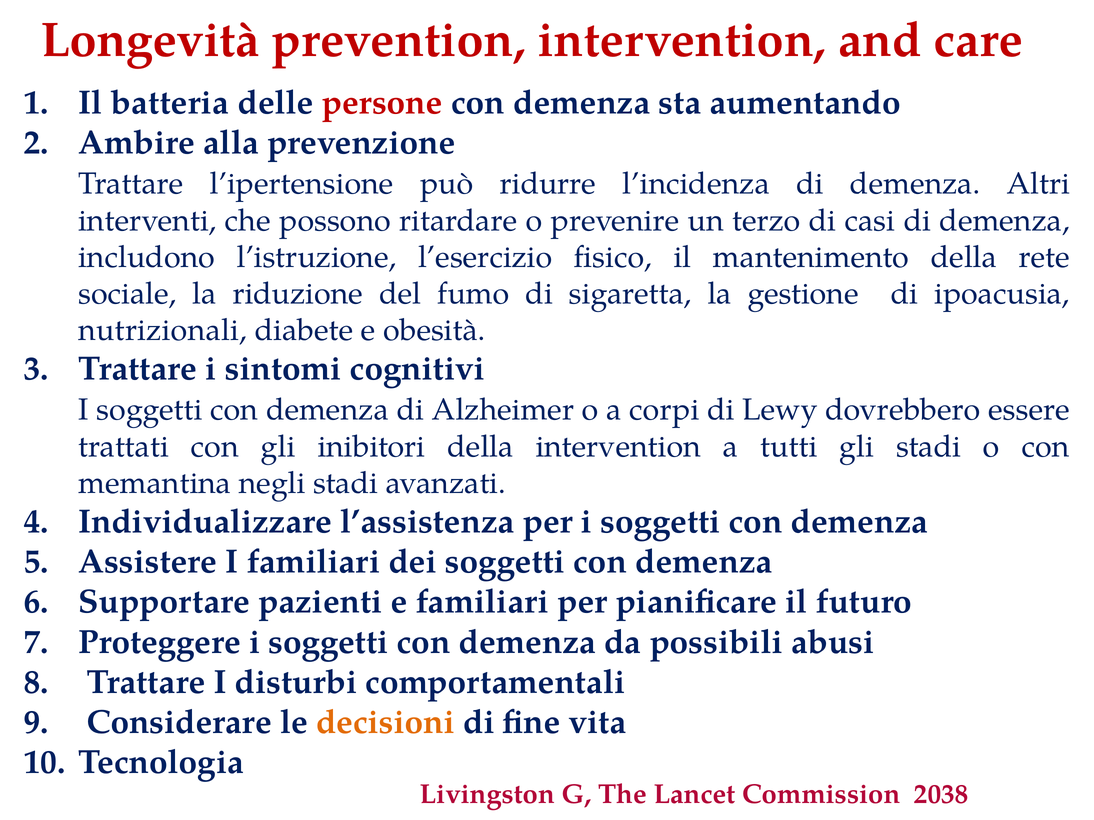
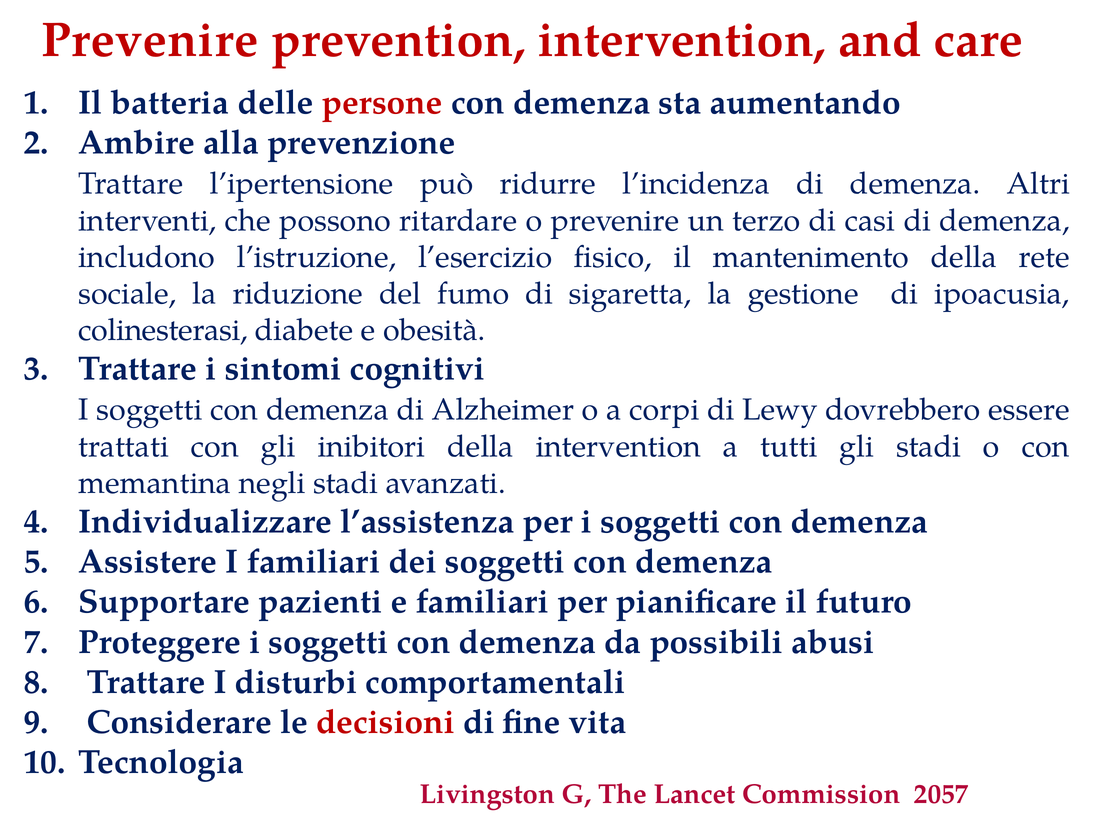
Longevità: Longevità -> Prevenire (150, 40)
nutrizionali: nutrizionali -> colinesterasi (163, 330)
decisioni colour: orange -> red (385, 723)
2038: 2038 -> 2057 (941, 795)
